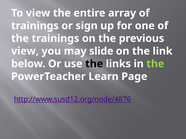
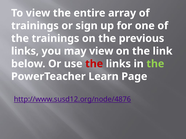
view: view -> links (25, 51)
may slide: slide -> view (101, 51)
the colour: black -> red (94, 64)
